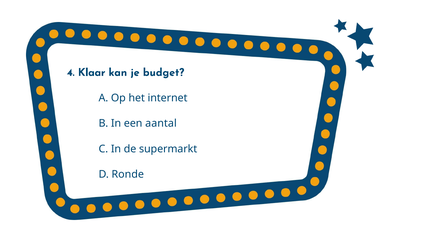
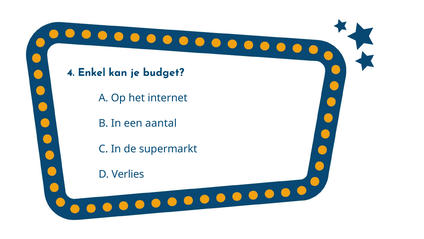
Klaar: Klaar -> Enkel (92, 72)
Ronde: Ronde -> Verlies (128, 174)
